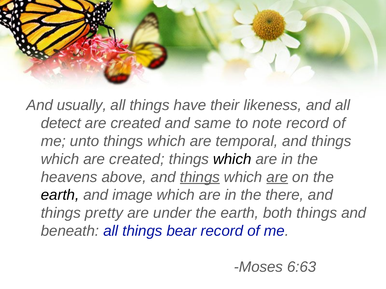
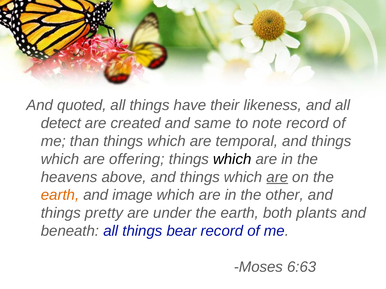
usually: usually -> quoted (82, 105)
unto: unto -> than (85, 141)
which are created: created -> offering (137, 159)
things underline: present -> none (200, 177)
earth colour: black -> orange (60, 195)
there: there -> other (285, 195)
both things: things -> plants (317, 213)
